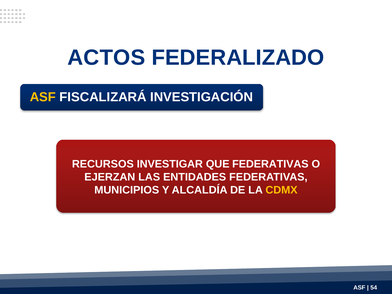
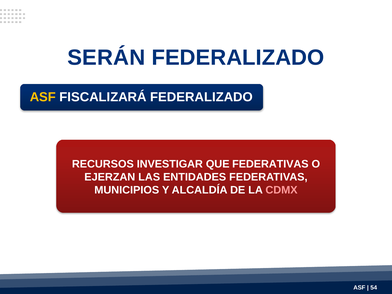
ACTOS: ACTOS -> SERÁN (106, 58)
FISCALIZARÁ INVESTIGACIÓN: INVESTIGACIÓN -> FEDERALIZADO (202, 97)
CDMX colour: yellow -> pink (282, 190)
